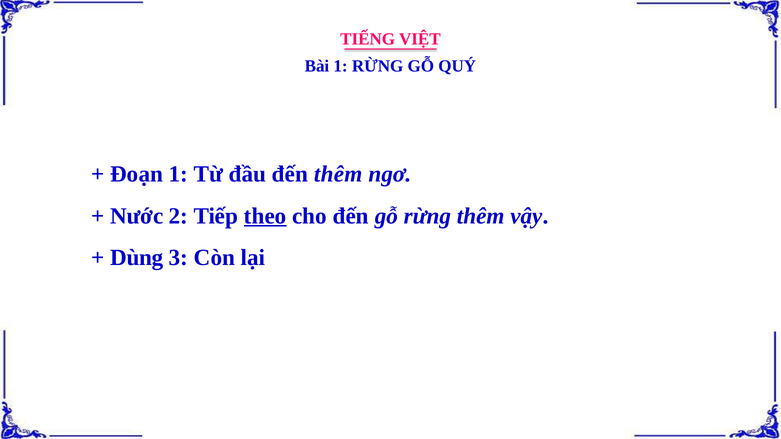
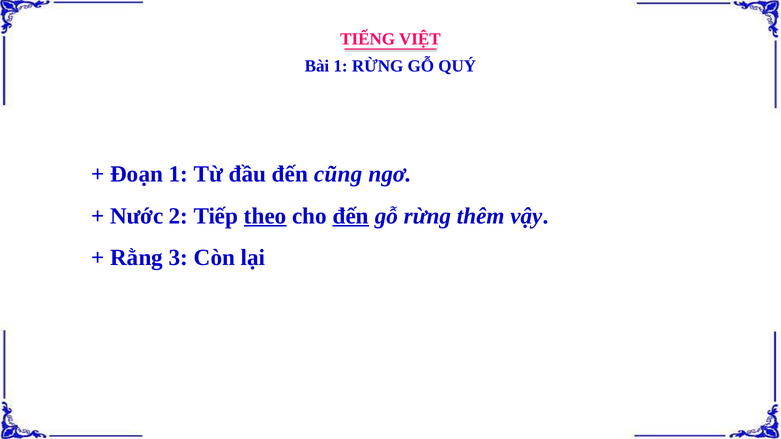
đến thêm: thêm -> cũng (338, 174)
đến underline: none -> present (351, 216)
Dùng: Dùng -> Rằng (137, 258)
